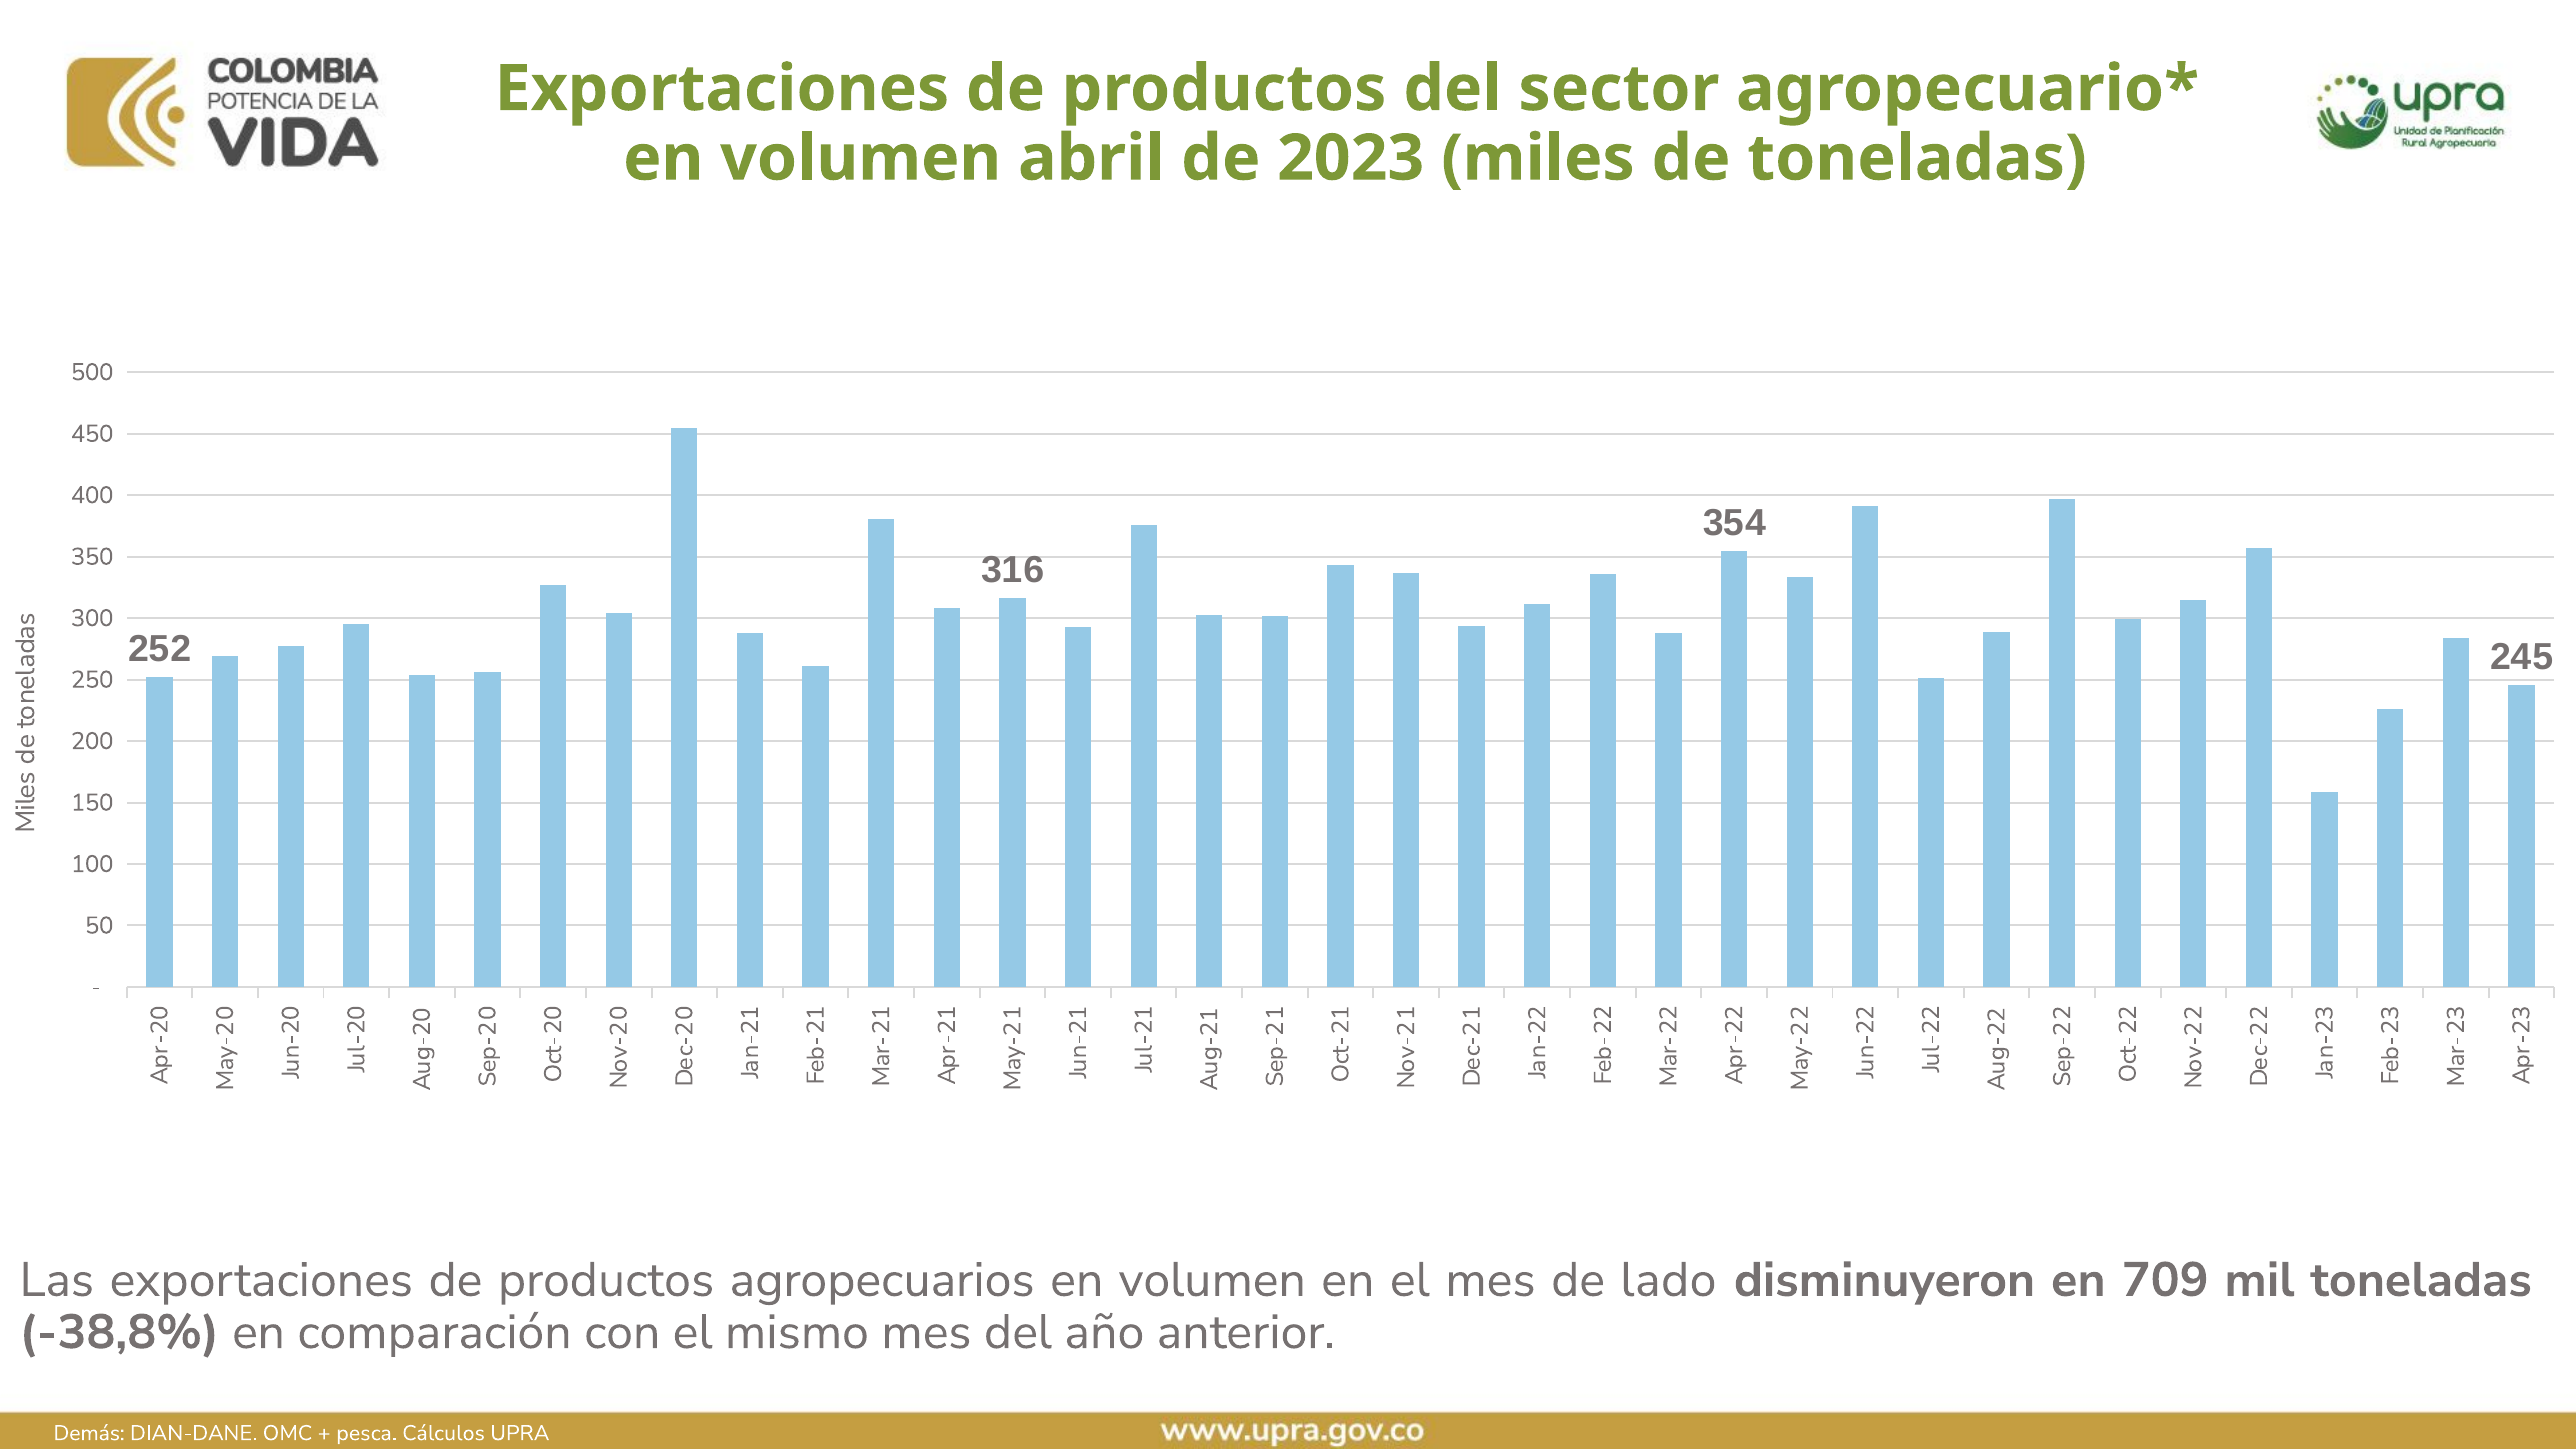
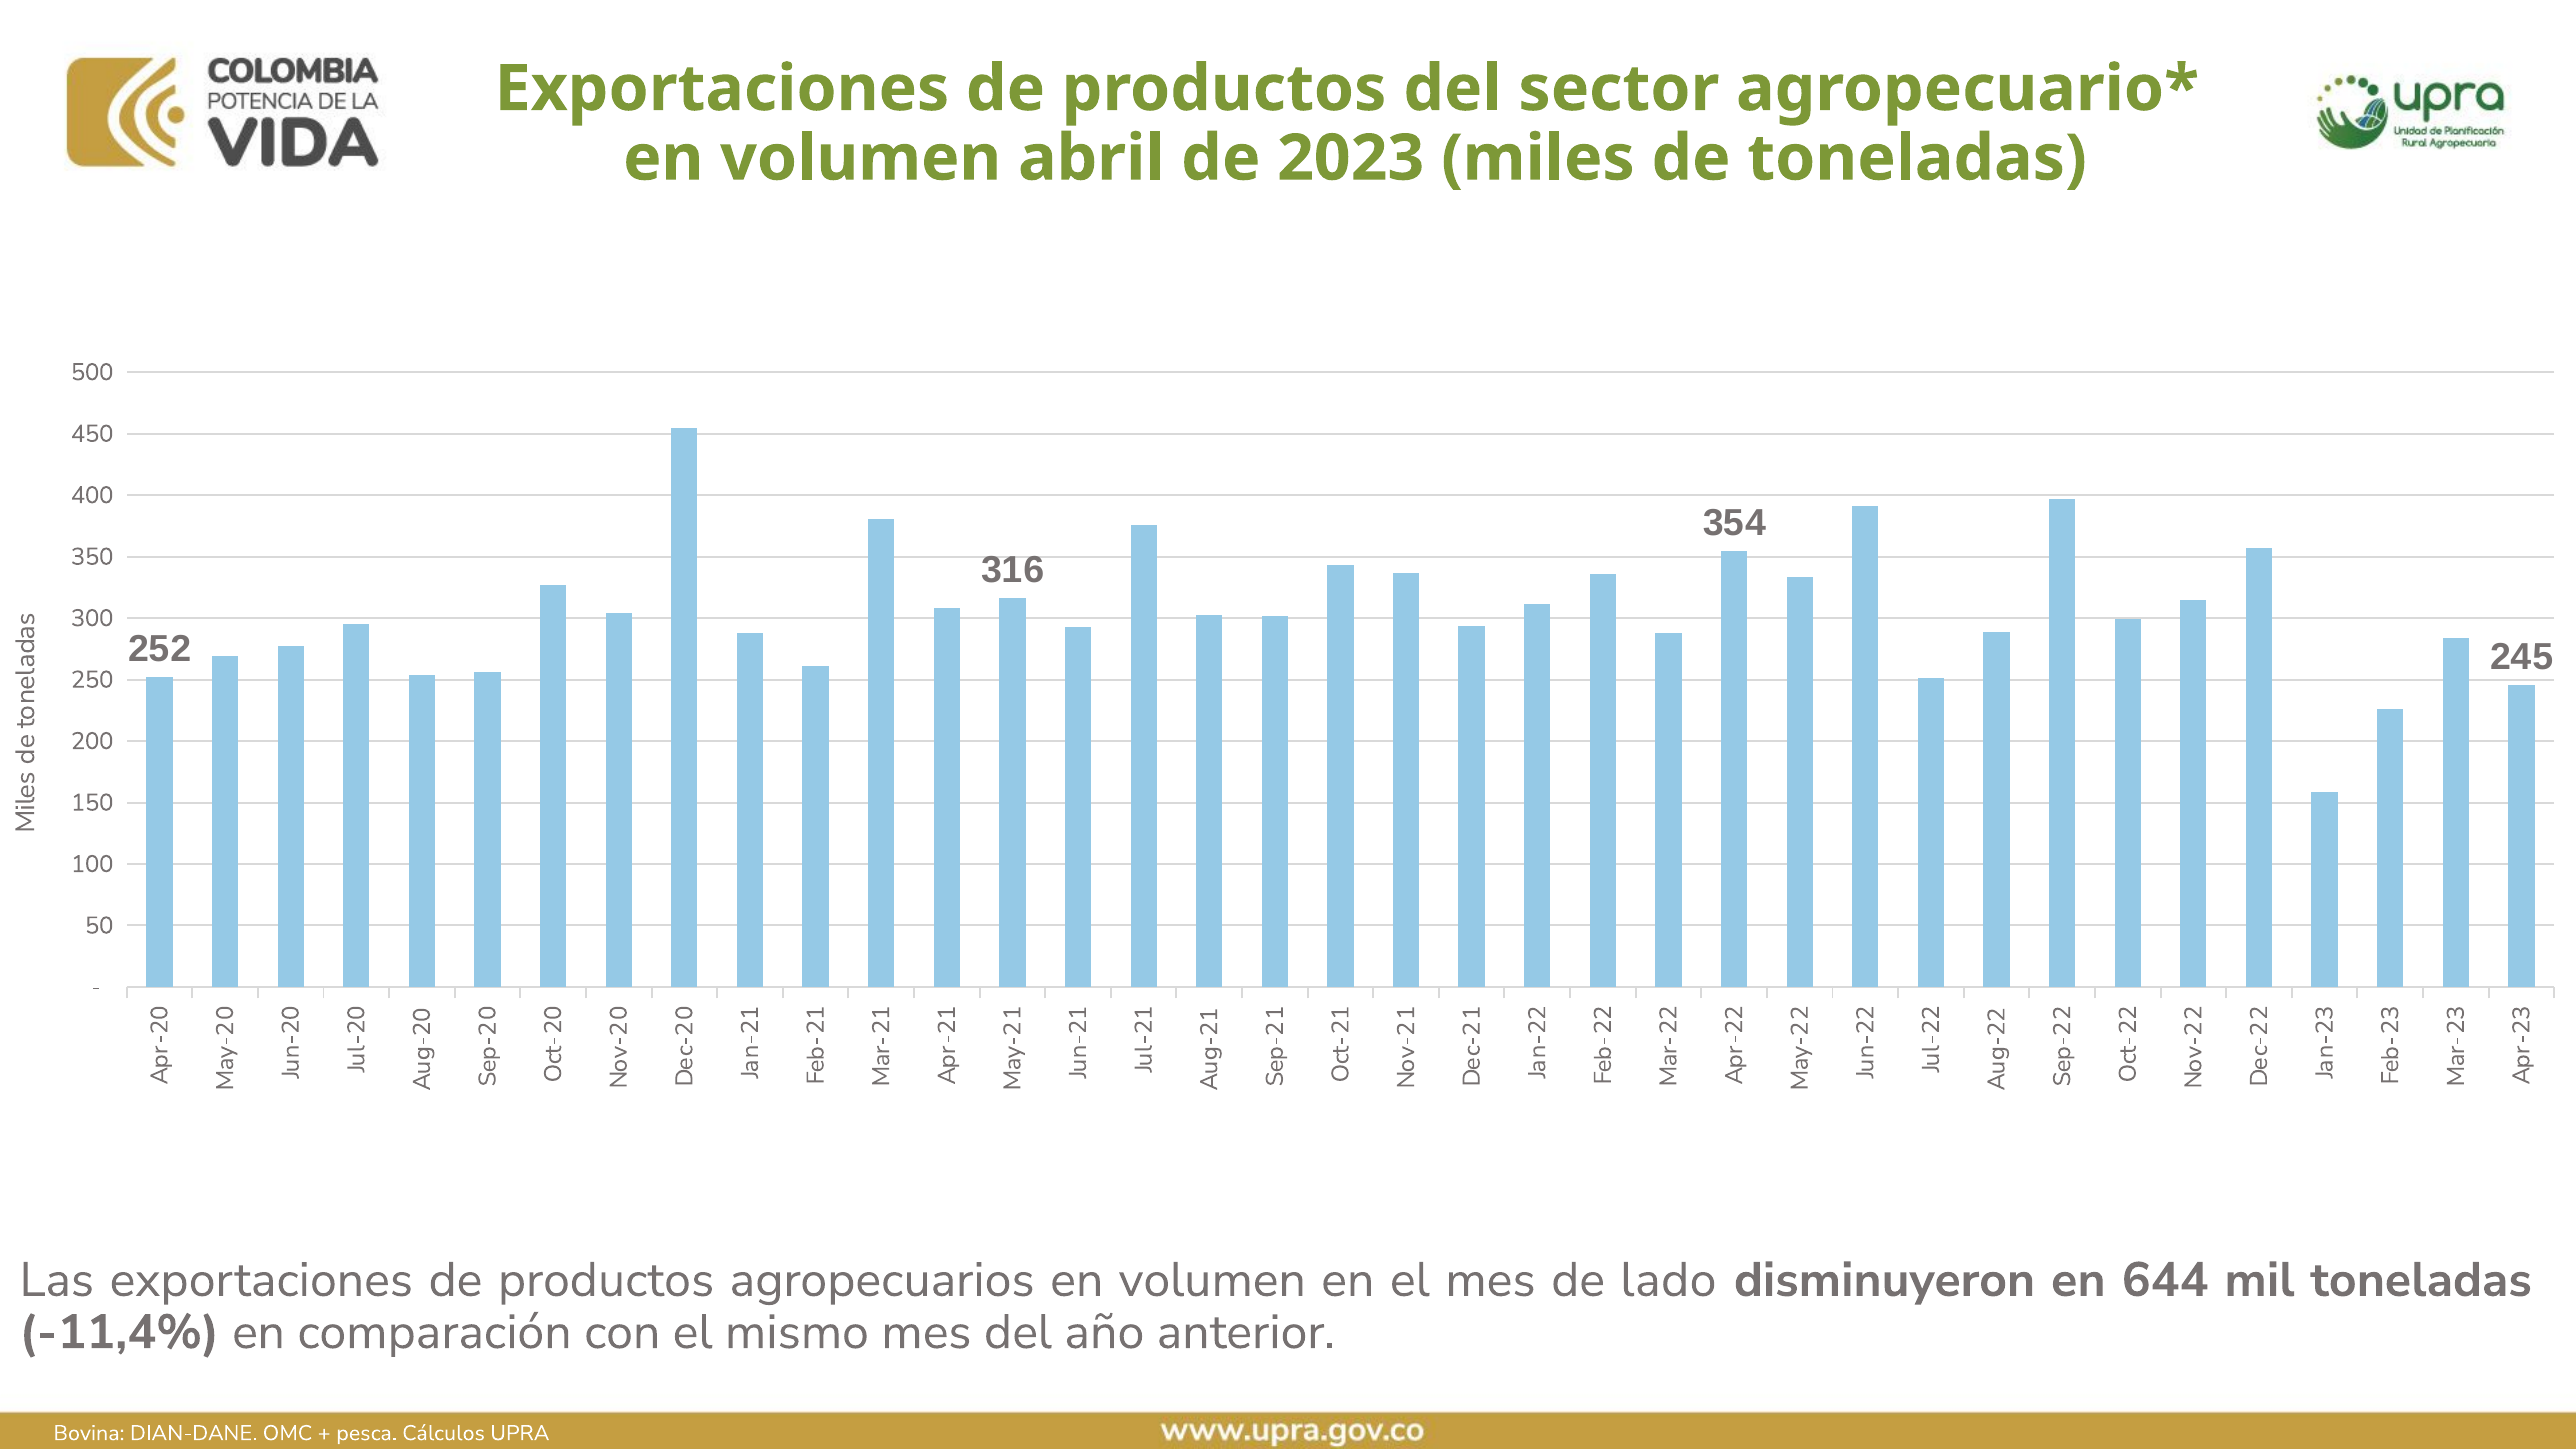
709: 709 -> 644 (2165, 1280)
-38,8%: -38,8% -> -11,4% (119, 1332)
Demás: Demás -> Bovina (89, 1433)
